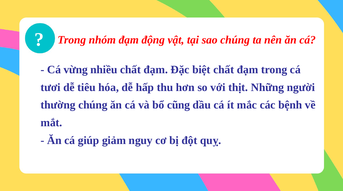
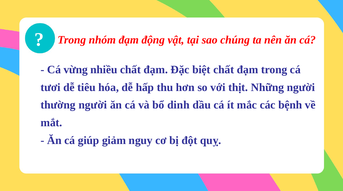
thường chúng: chúng -> người (93, 105)
cũng: cũng -> dinh (178, 105)
